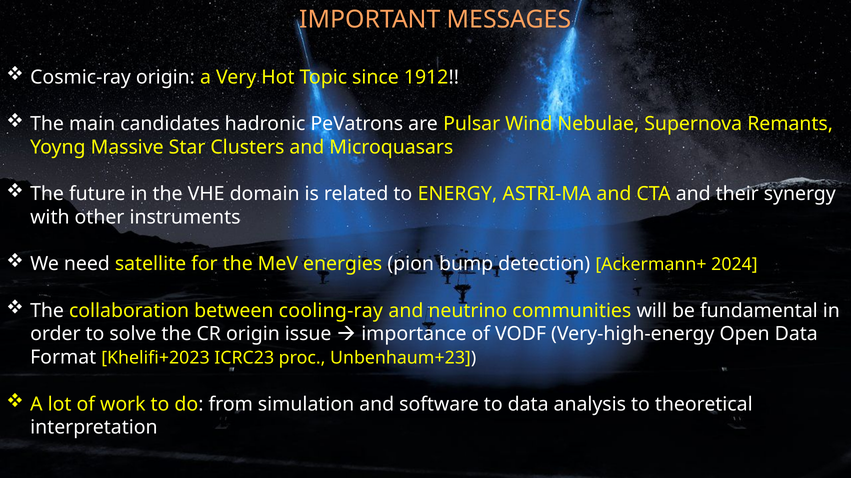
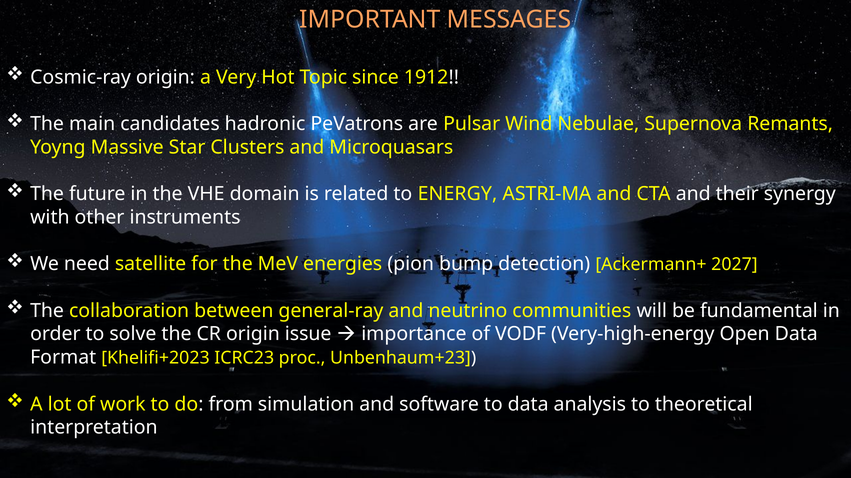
2024: 2024 -> 2027 (734, 265)
cooling-ray: cooling-ray -> general-ray (331, 311)
